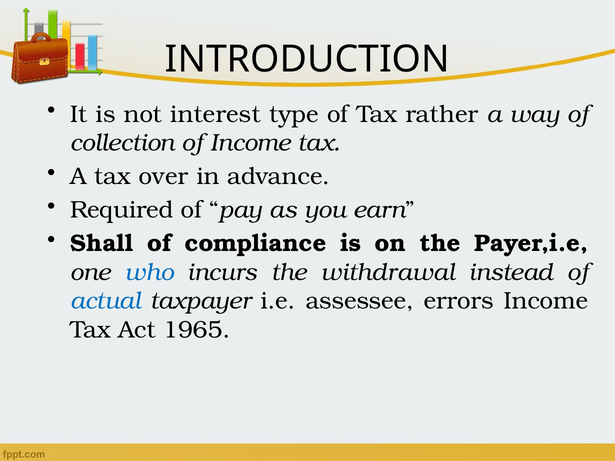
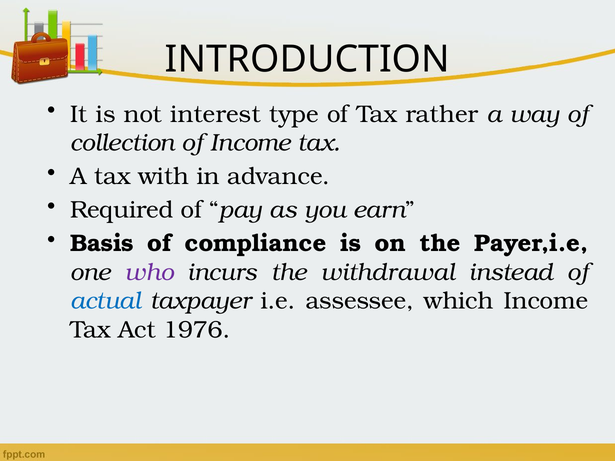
over: over -> with (164, 177)
Shall: Shall -> Basis (102, 244)
who colour: blue -> purple (149, 272)
errors: errors -> which (459, 301)
1965: 1965 -> 1976 (197, 330)
